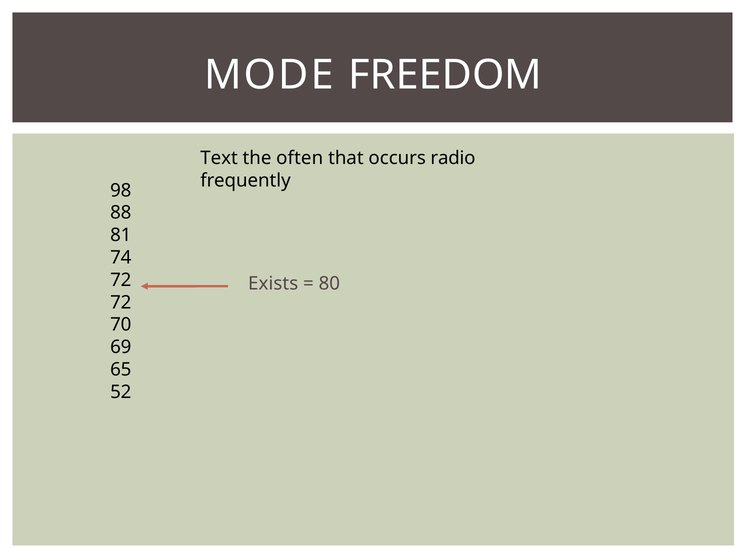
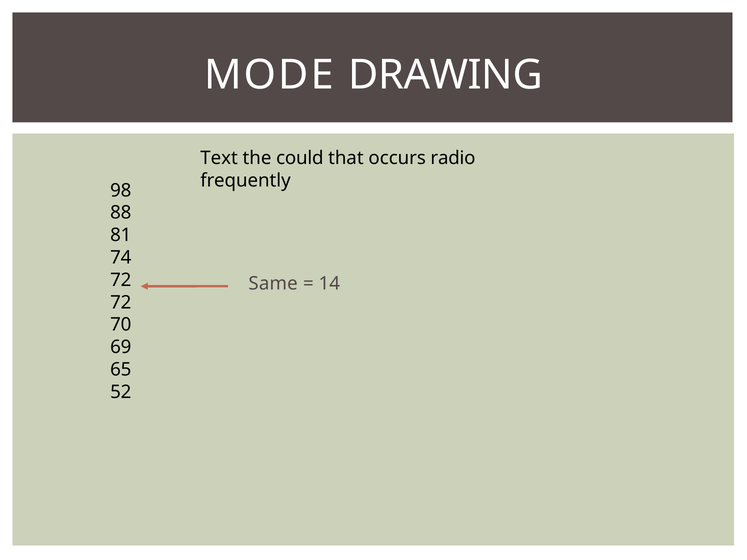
FREEDOM: FREEDOM -> DRAWING (445, 75)
often: often -> could (300, 158)
Exists: Exists -> Same (273, 284)
80: 80 -> 14 (329, 284)
